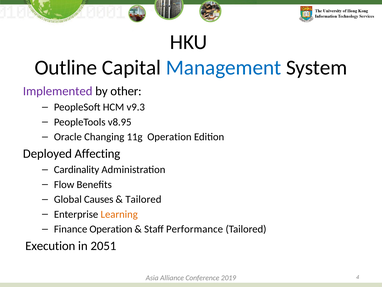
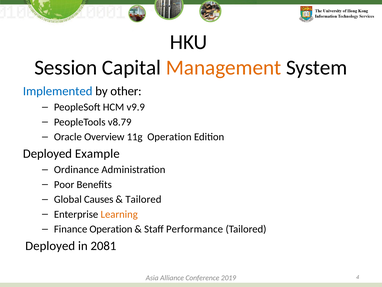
Outline: Outline -> Session (66, 67)
Management colour: blue -> orange (224, 67)
Implemented colour: purple -> blue (58, 91)
v9.3: v9.3 -> v9.9 (136, 107)
v8.95: v8.95 -> v8.79 (120, 122)
Changing: Changing -> Overview (104, 137)
Affecting: Affecting -> Example (97, 153)
Cardinality: Cardinality -> Ordinance (76, 169)
Flow: Flow -> Poor (64, 184)
Execution: Execution -> Deployed (50, 245)
2051: 2051 -> 2081 (103, 245)
